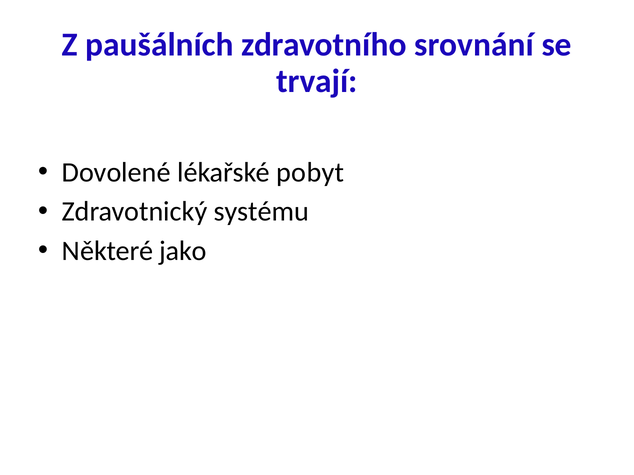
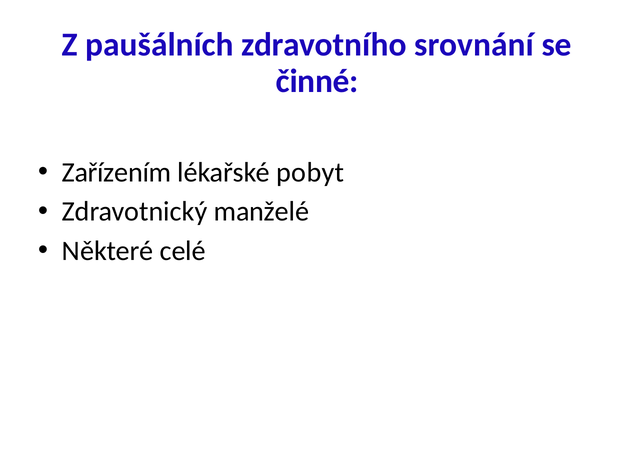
trvají: trvají -> činné (317, 81)
Dovolené: Dovolené -> Zařízením (116, 172)
systému: systému -> manželé (261, 212)
jako: jako -> celé (183, 251)
